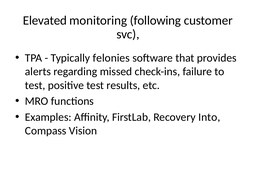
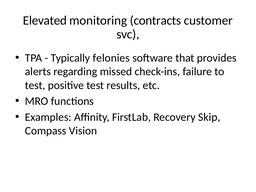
following: following -> contracts (155, 21)
Into: Into -> Skip (209, 117)
